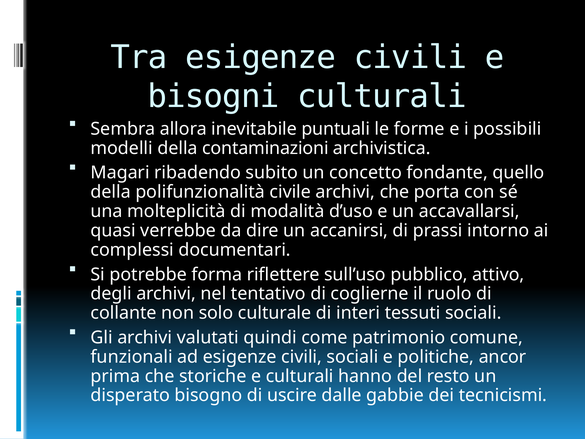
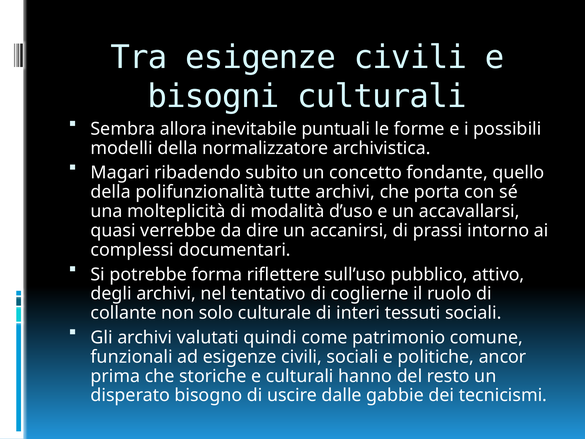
contaminazioni: contaminazioni -> normalizzatore (265, 148)
civile: civile -> tutte (290, 192)
